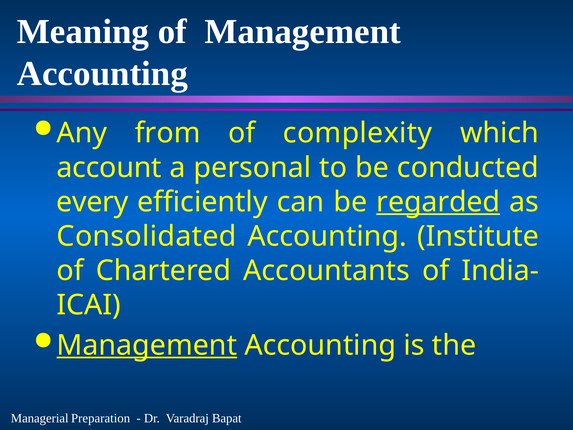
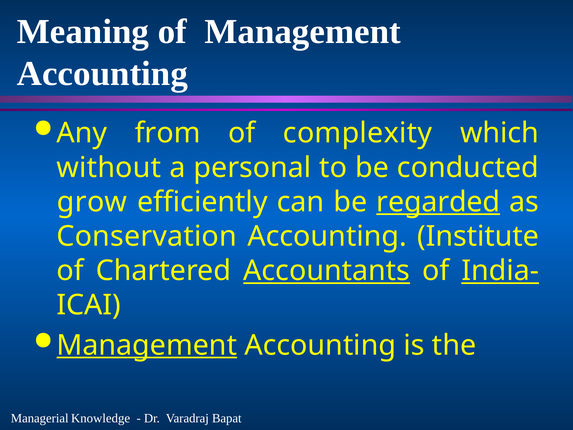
account: account -> without (109, 167)
every: every -> grow (92, 202)
Consolidated: Consolidated -> Conservation (147, 236)
Accountants underline: none -> present (327, 271)
India- underline: none -> present (500, 271)
Preparation: Preparation -> Knowledge (101, 418)
